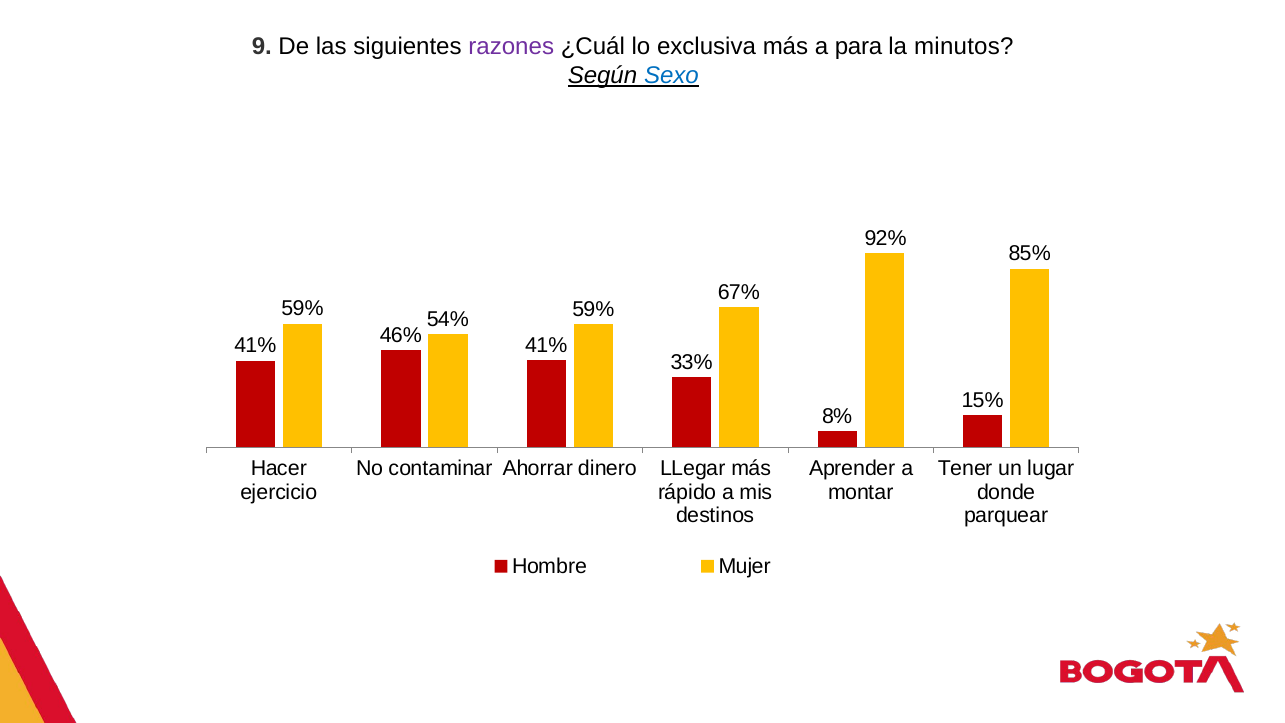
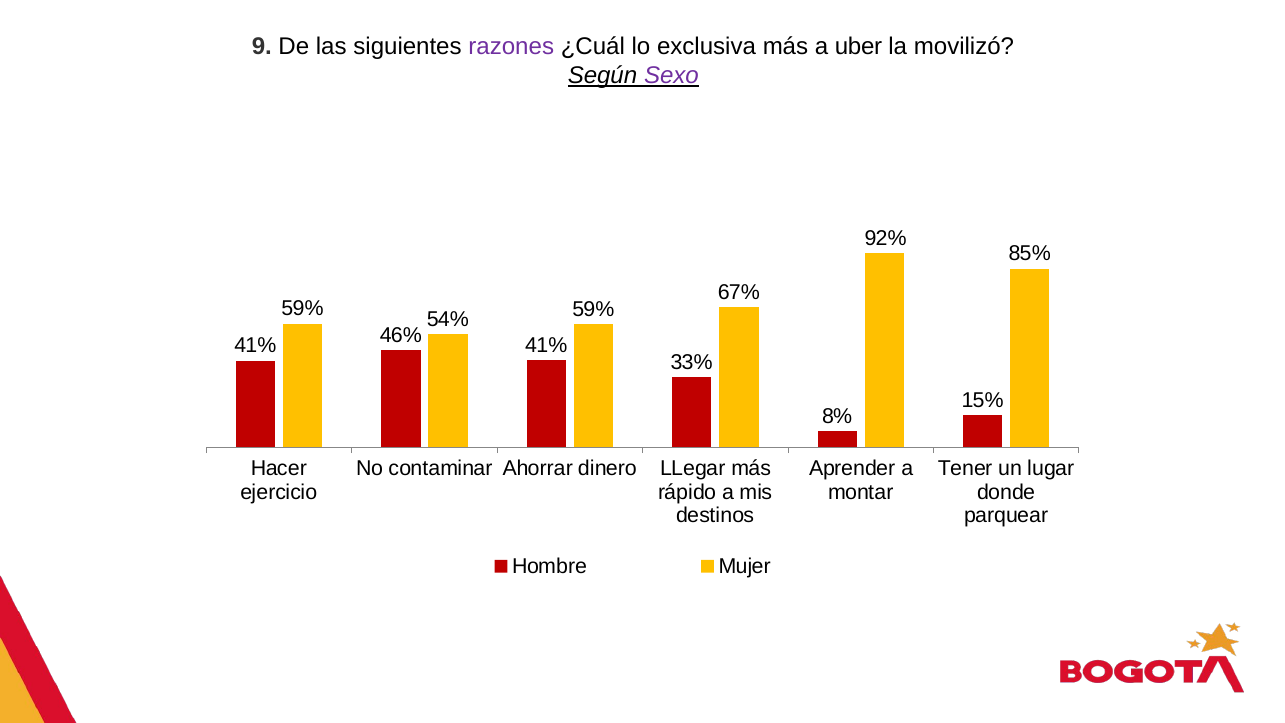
para: para -> uber (859, 46)
minutos: minutos -> movilizó (964, 46)
Sexo colour: blue -> purple (671, 75)
